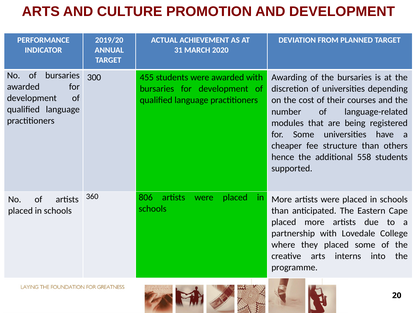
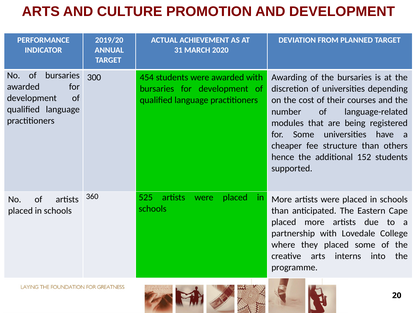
455: 455 -> 454 (147, 78)
558: 558 -> 152 (364, 157)
806: 806 -> 525 (146, 197)
